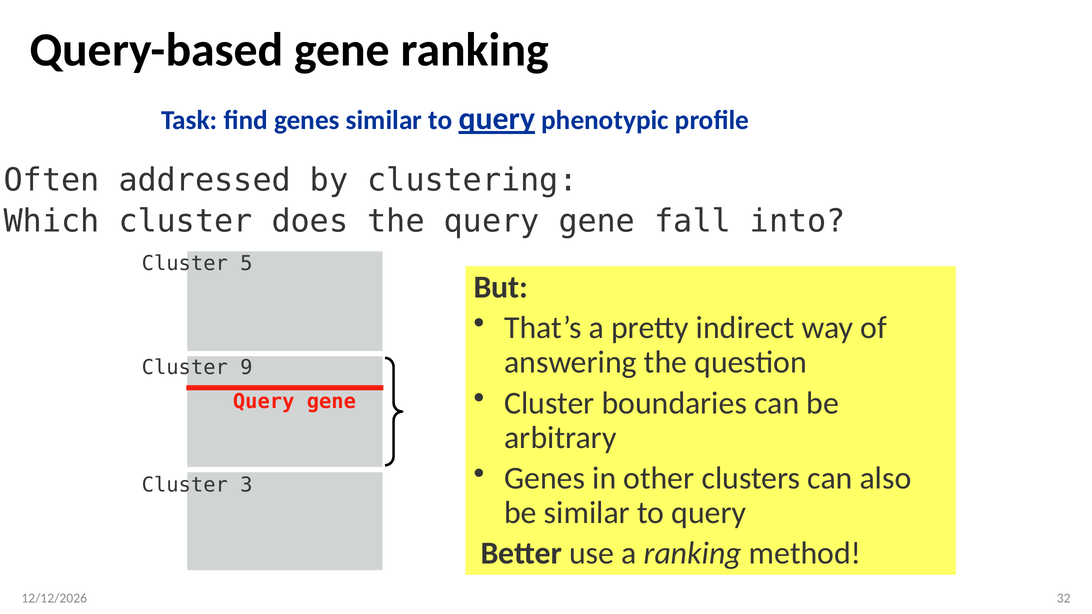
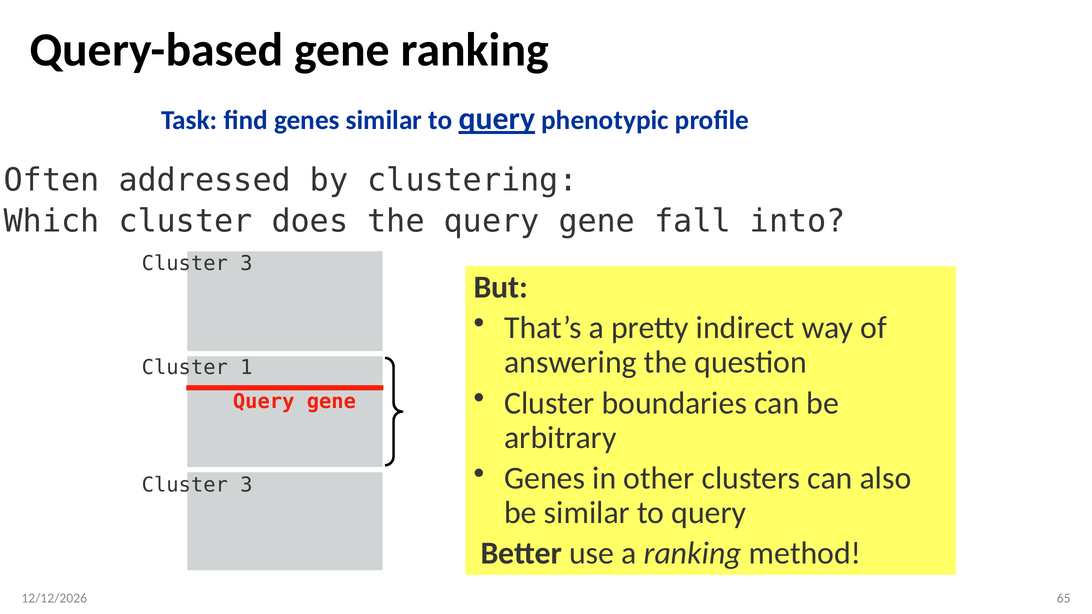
5: 5 -> 3 (246, 263)
9: 9 -> 1 (246, 368)
32: 32 -> 65 (1064, 598)
